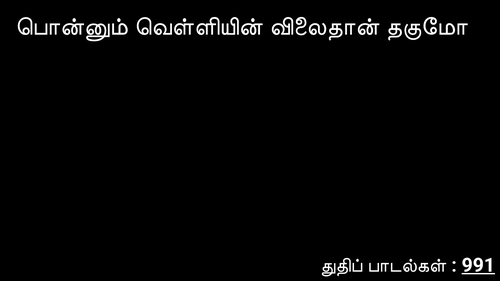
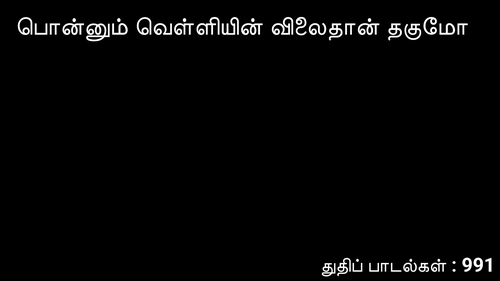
991 underline: present -> none (478, 266)
